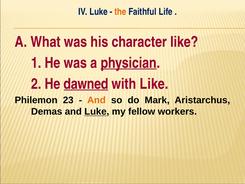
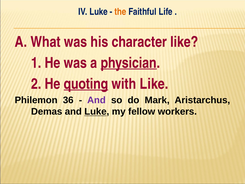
dawned: dawned -> quoting (86, 84)
23: 23 -> 36 (68, 100)
And colour: orange -> purple (96, 100)
